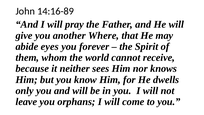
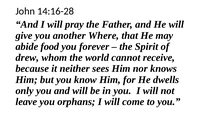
14:16-89: 14:16-89 -> 14:16-28 (56, 11)
eyes: eyes -> food (50, 46)
them: them -> drew (27, 57)
